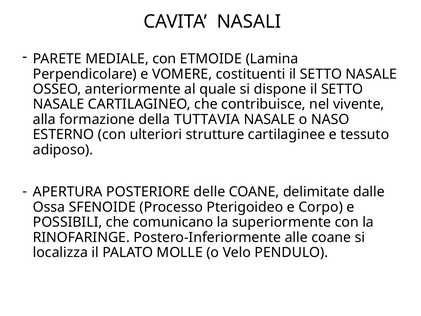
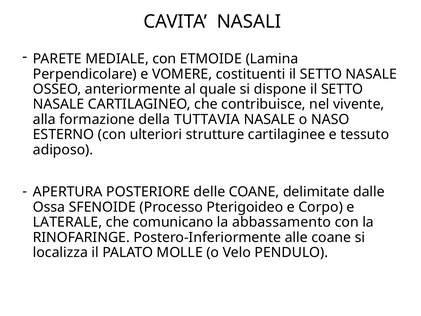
POSSIBILI: POSSIBILI -> LATERALE (68, 222)
superiormente: superiormente -> abbassamento (282, 222)
